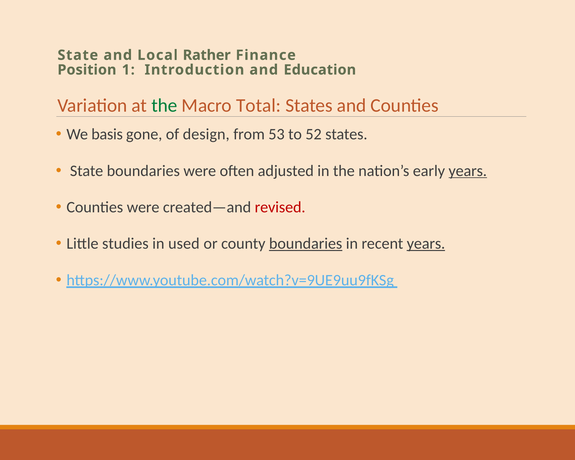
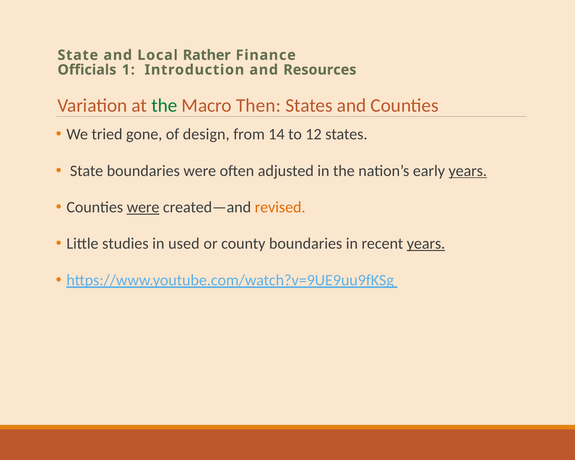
Position: Position -> Officials (87, 70)
Education: Education -> Resources (320, 70)
Total: Total -> Then (258, 106)
basis: basis -> tried (107, 134)
53: 53 -> 14 (277, 134)
52: 52 -> 12 (314, 134)
were underline: none -> present (143, 207)
revised colour: red -> orange (280, 207)
boundaries underline: present -> none (306, 244)
